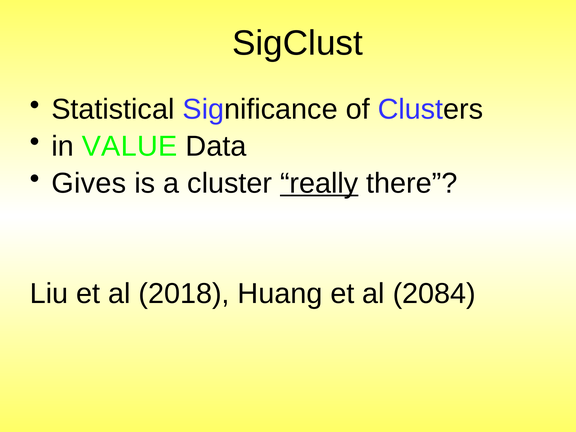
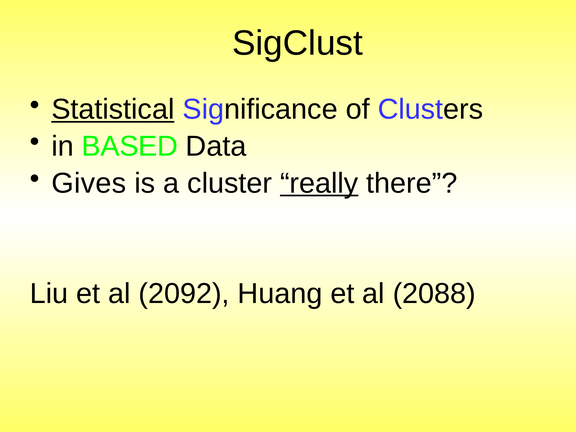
Statistical underline: none -> present (113, 109)
VALUE: VALUE -> BASED (130, 146)
2018: 2018 -> 2092 (184, 294)
2084: 2084 -> 2088 (434, 294)
